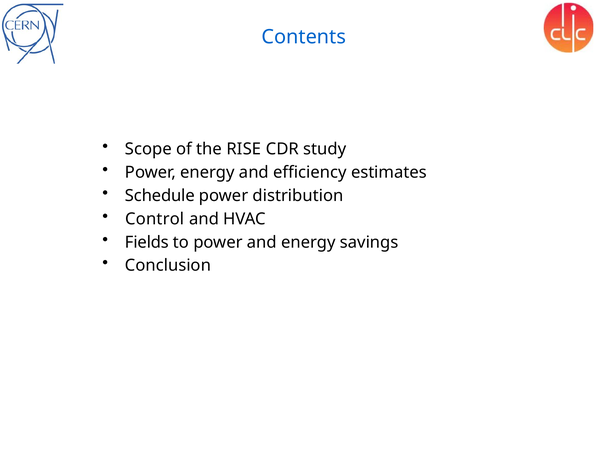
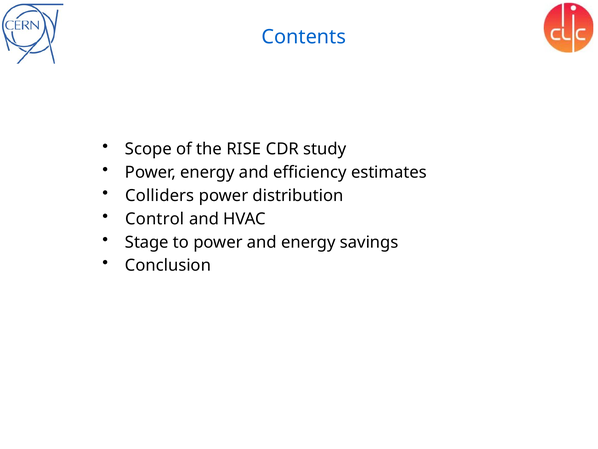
Schedule: Schedule -> Colliders (160, 195)
Fields: Fields -> Stage (147, 242)
